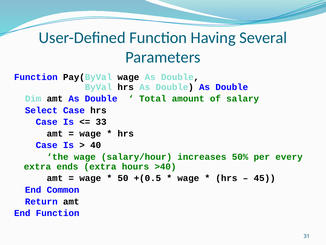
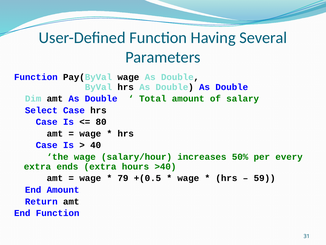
33: 33 -> 80 (101, 122)
50: 50 -> 79 (123, 178)
45: 45 -> 59 (265, 178)
End Common: Common -> Amount (63, 189)
